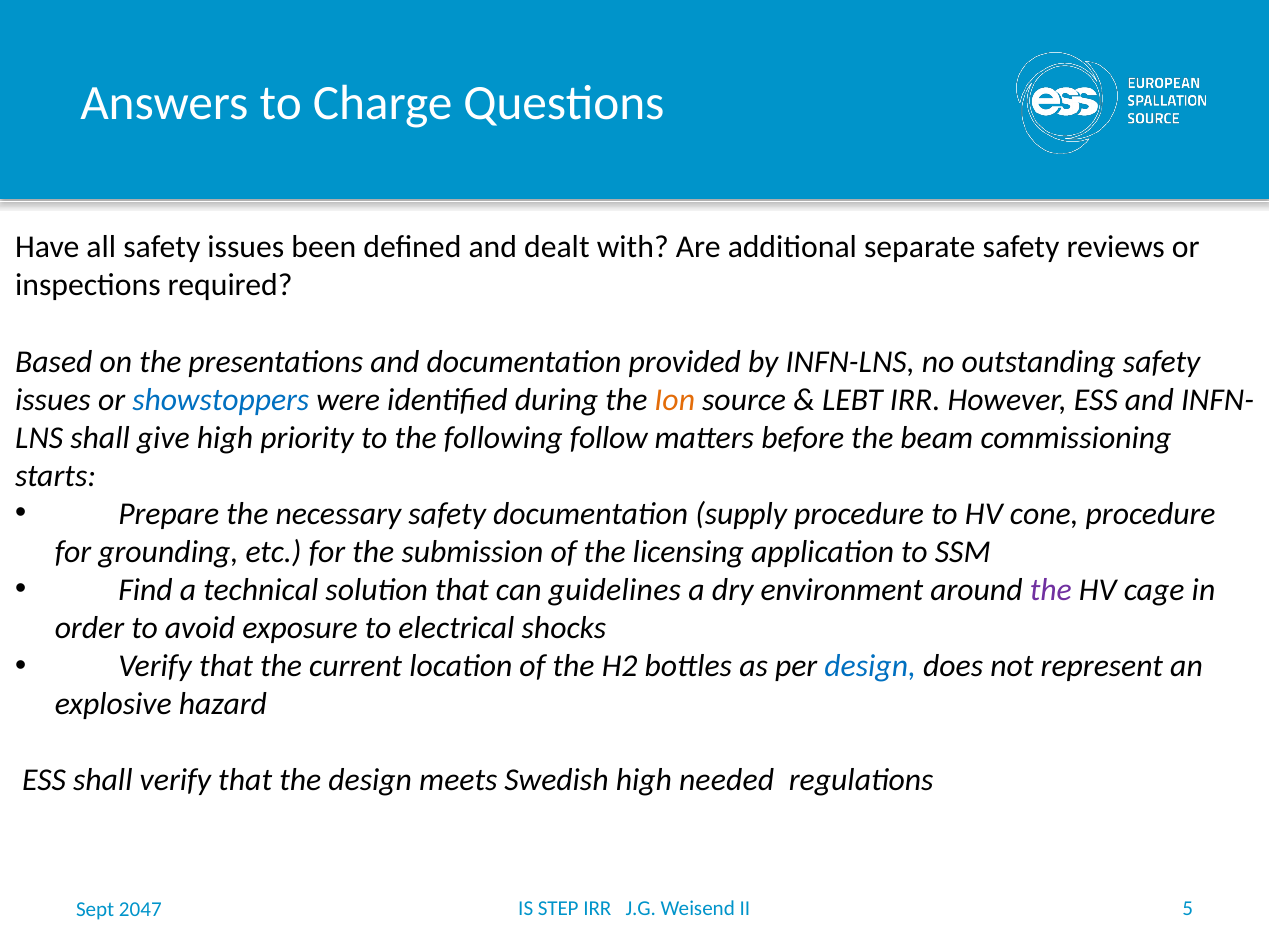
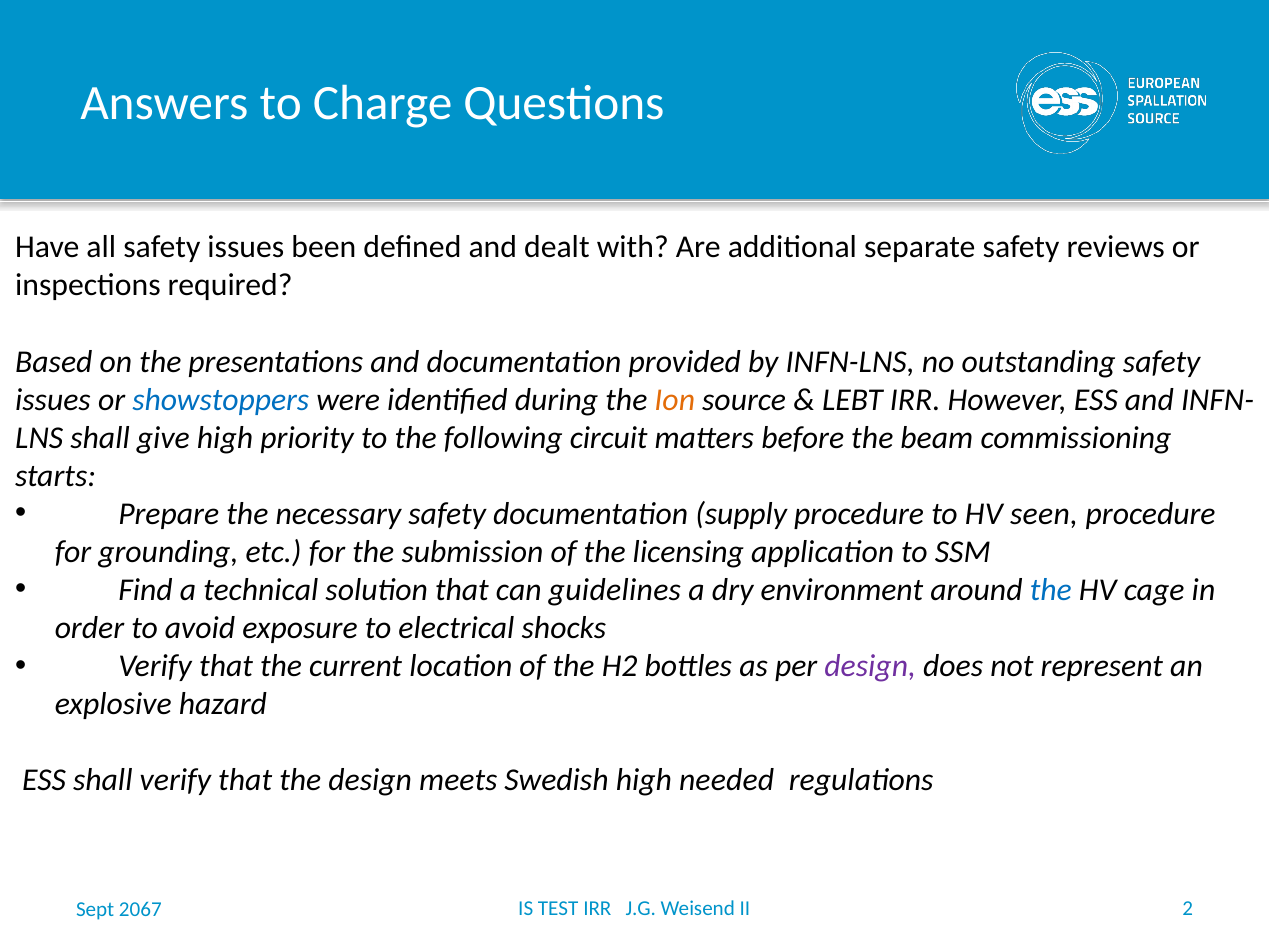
follow: follow -> circuit (609, 438)
cone: cone -> seen (1044, 514)
the colour: purple -> blue (1051, 590)
design colour: blue -> purple (870, 666)
STEP: STEP -> TEST (558, 909)
5: 5 -> 2 (1188, 909)
2047: 2047 -> 2067 (140, 909)
